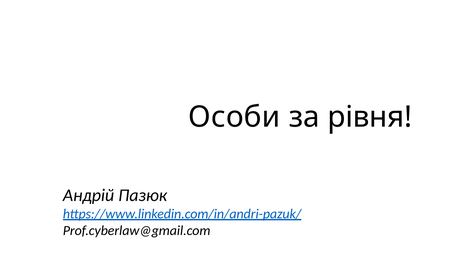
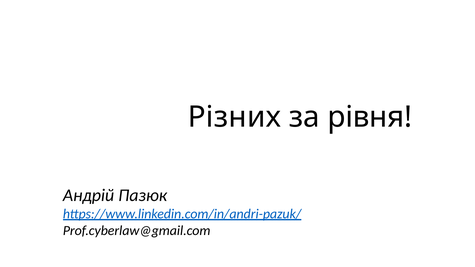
Особи: Особи -> Різних (234, 117)
